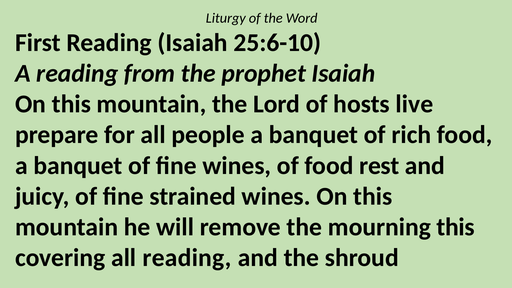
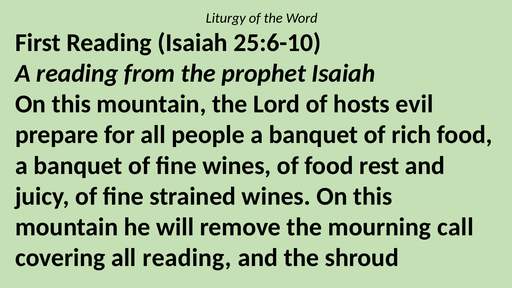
live: live -> evil (414, 104)
mourning this: this -> call (455, 227)
